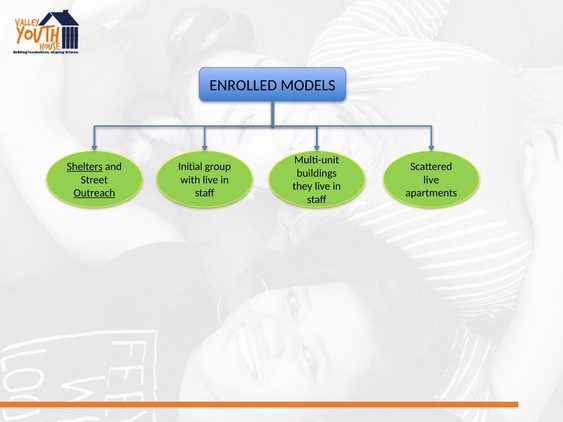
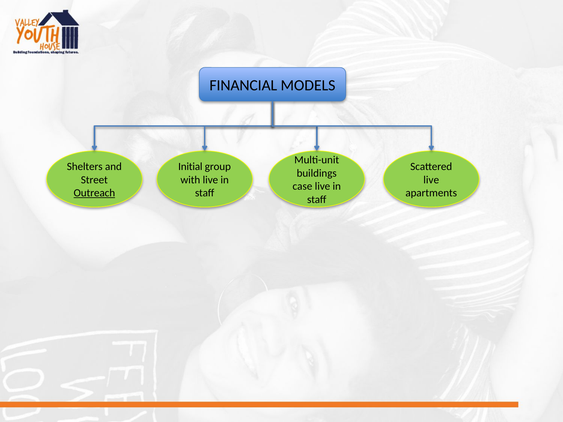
ENROLLED: ENROLLED -> FINANCIAL (243, 85)
Shelters underline: present -> none (85, 167)
they: they -> case (302, 186)
